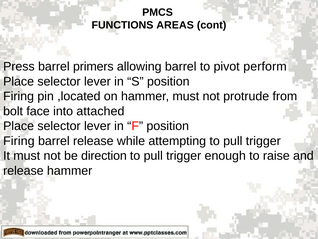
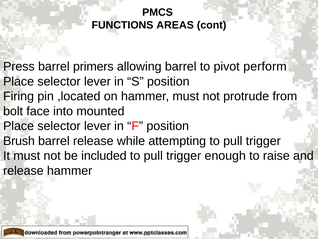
attached: attached -> mounted (100, 111)
Firing: Firing -> Brush (19, 141)
direction: direction -> included (104, 156)
